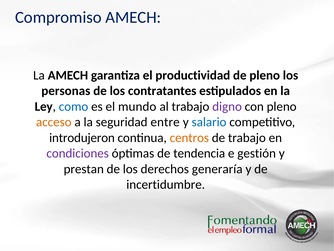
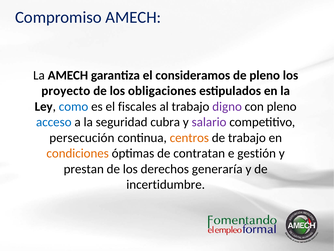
productividad: productividad -> consideramos (193, 75)
personas: personas -> proyecto (66, 91)
contratantes: contratantes -> obligaciones (162, 91)
mundo: mundo -> fiscales (137, 106)
acceso colour: orange -> blue (54, 122)
entre: entre -> cubra (165, 122)
salario colour: blue -> purple (209, 122)
introdujeron: introdujeron -> persecución (82, 137)
condiciones colour: purple -> orange (78, 153)
tendencia: tendencia -> contratan (199, 153)
